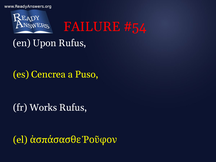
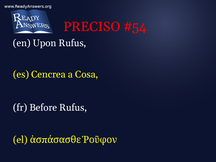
FAILURE: FAILURE -> PRECISO (92, 27)
Puso: Puso -> Cosa (87, 74)
Works: Works -> Before (43, 108)
